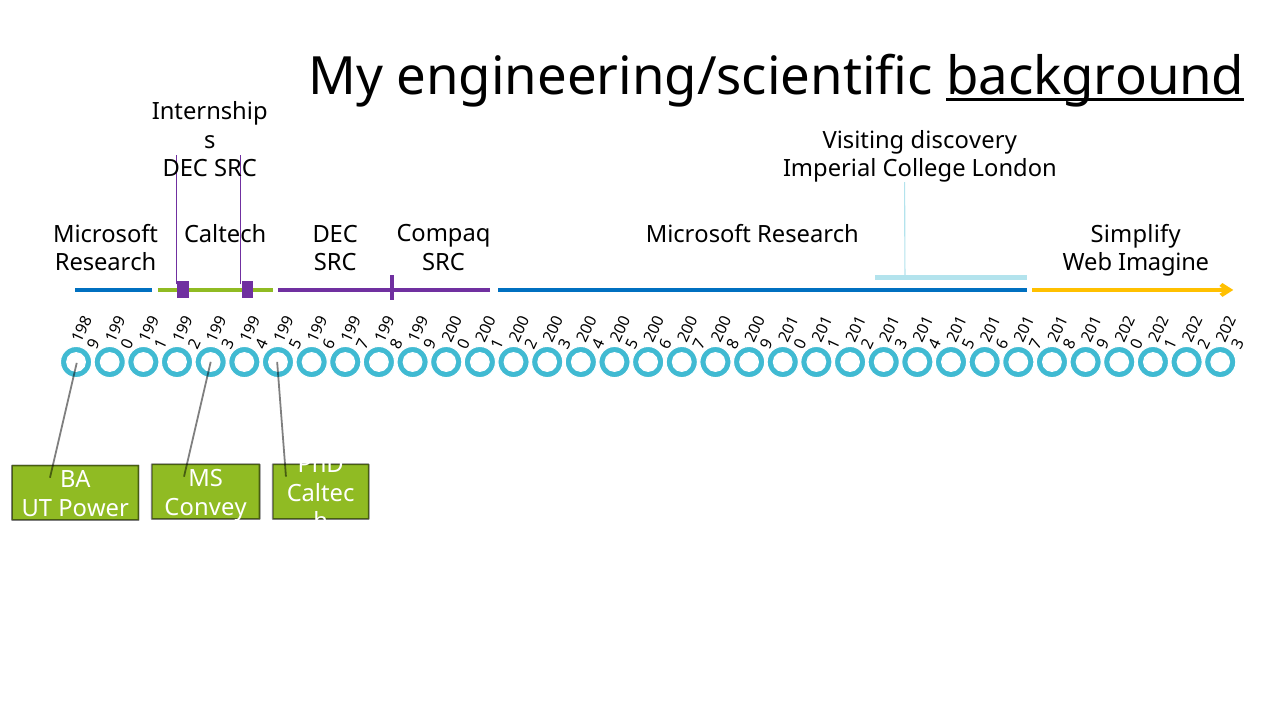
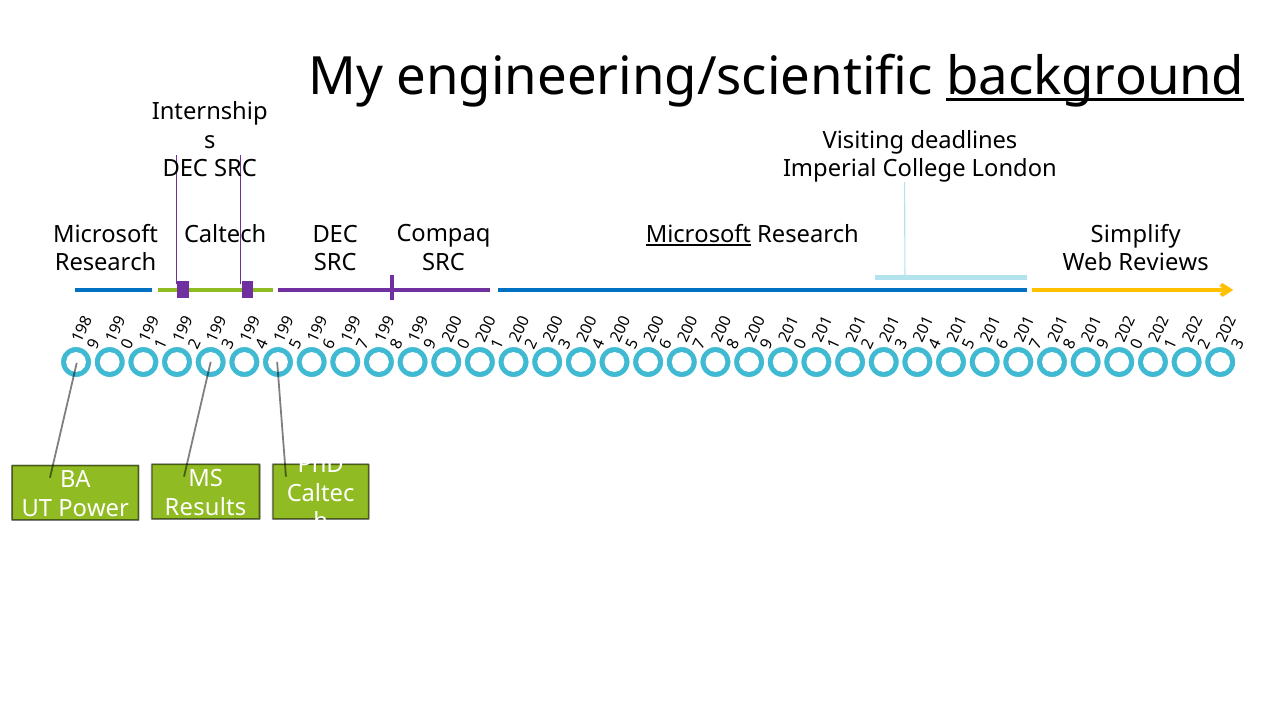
discovery: discovery -> deadlines (964, 140)
Microsoft underline: none -> present (698, 235)
Imagine: Imagine -> Reviews (1164, 263)
Convey: Convey -> Results (205, 508)
